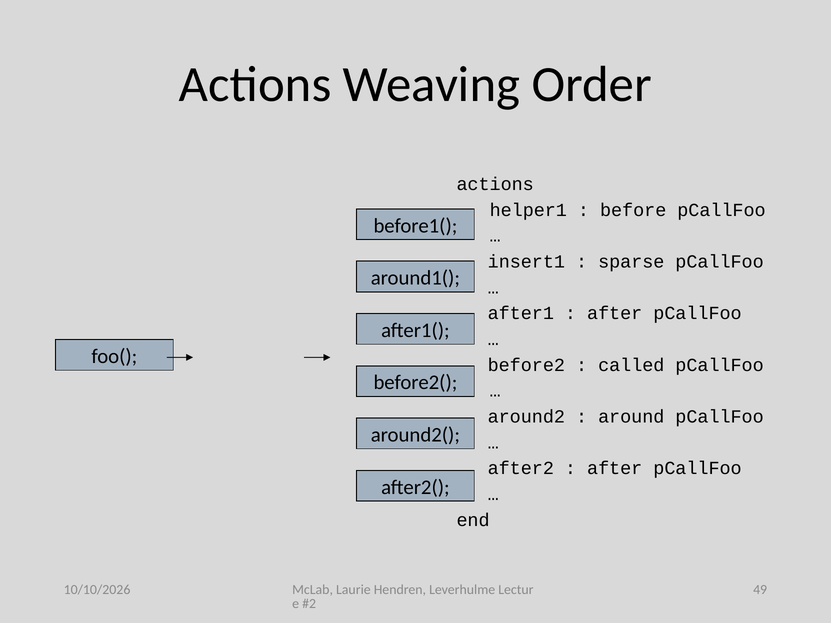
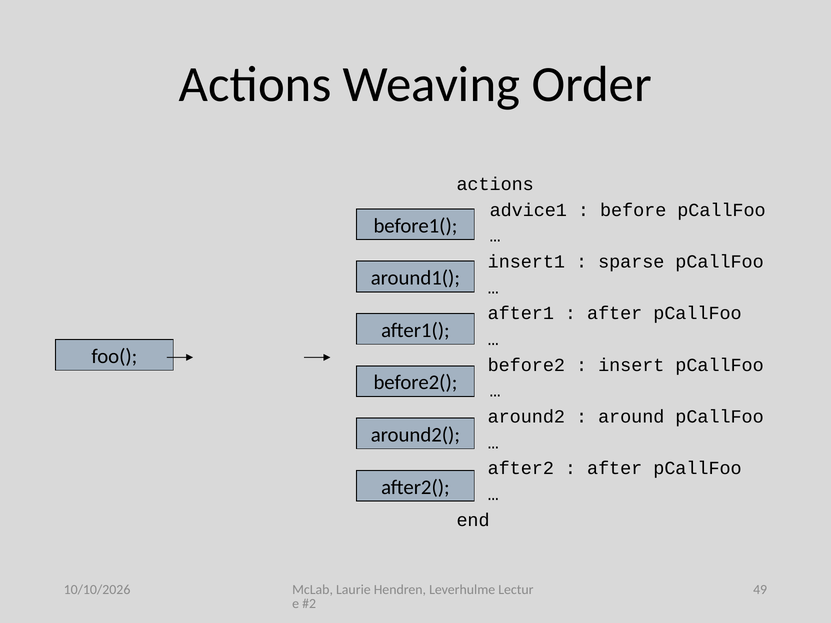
helper1: helper1 -> advice1 (528, 210)
called: called -> insert (631, 365)
